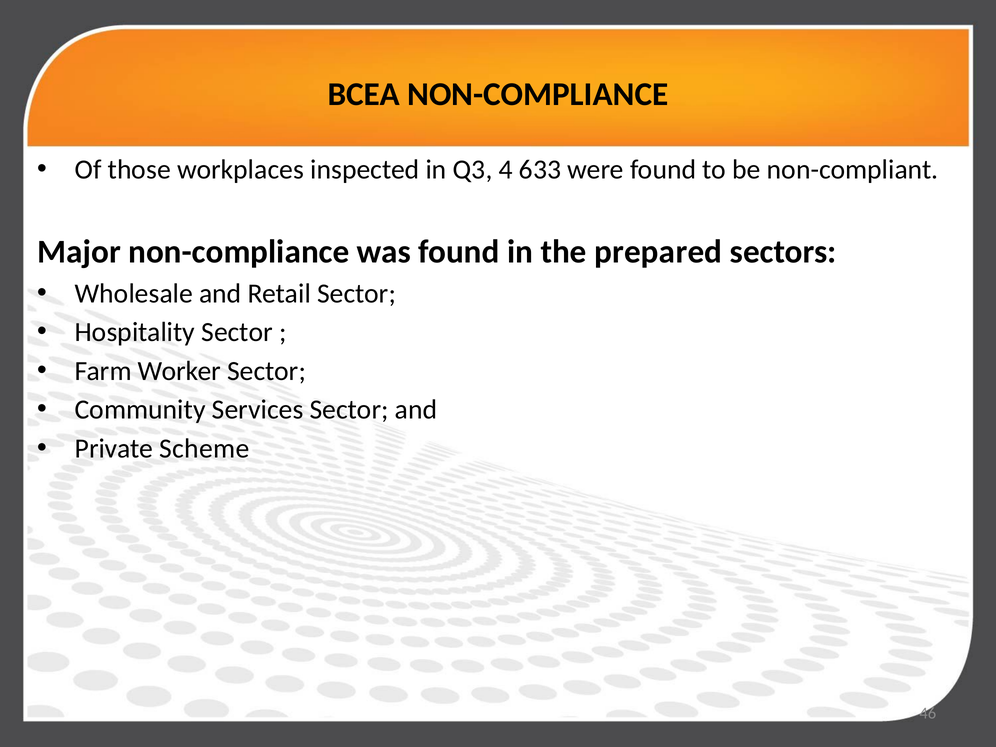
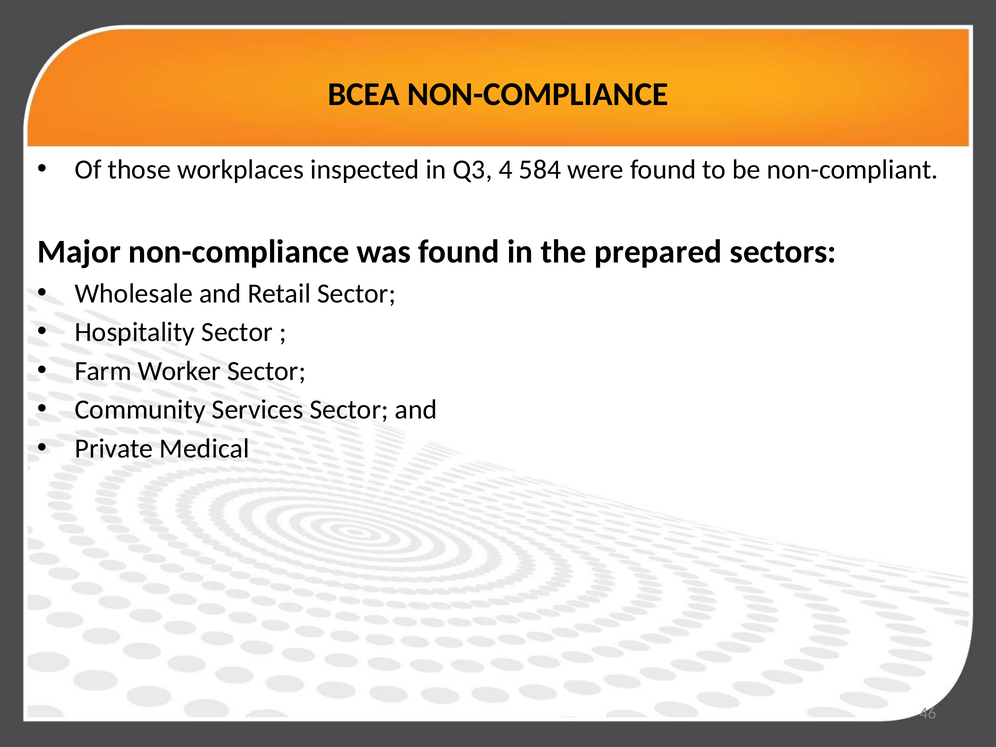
633: 633 -> 584 (540, 170)
Scheme: Scheme -> Medical (204, 448)
